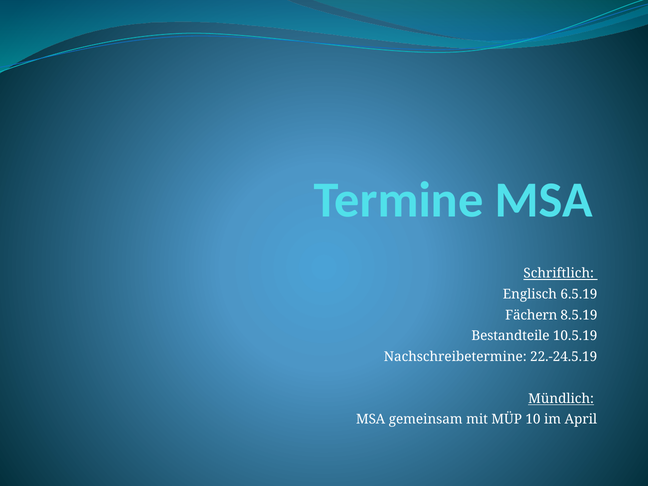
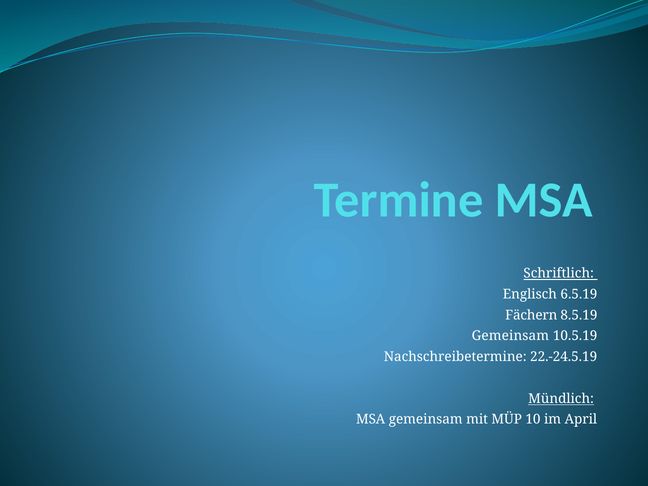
Bestandteile: Bestandteile -> Gemeinsam (510, 336)
